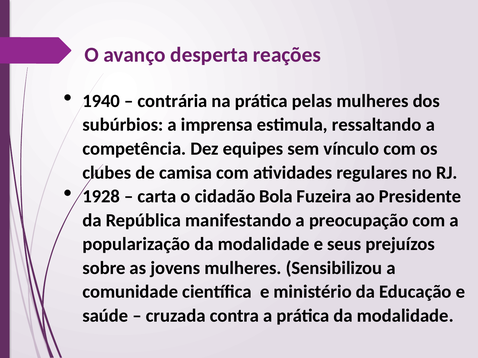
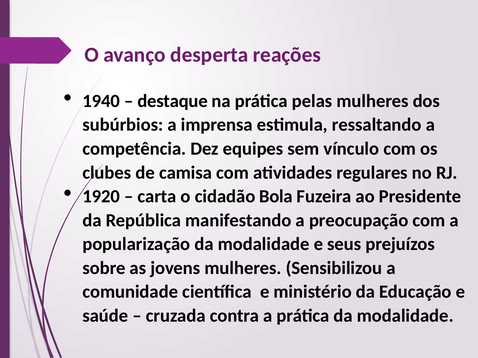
contrária: contrária -> destaque (173, 101)
1928: 1928 -> 1920 (101, 197)
